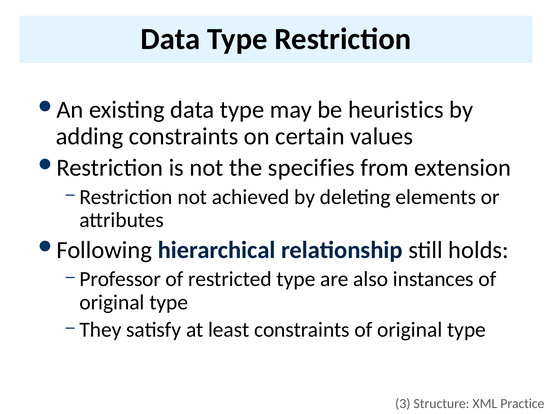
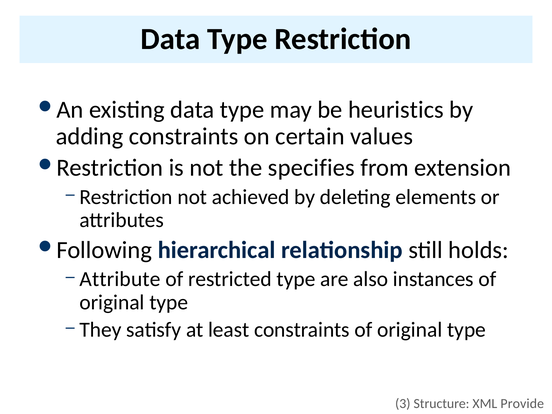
Professor: Professor -> Attribute (120, 279)
Practice: Practice -> Provide (522, 404)
